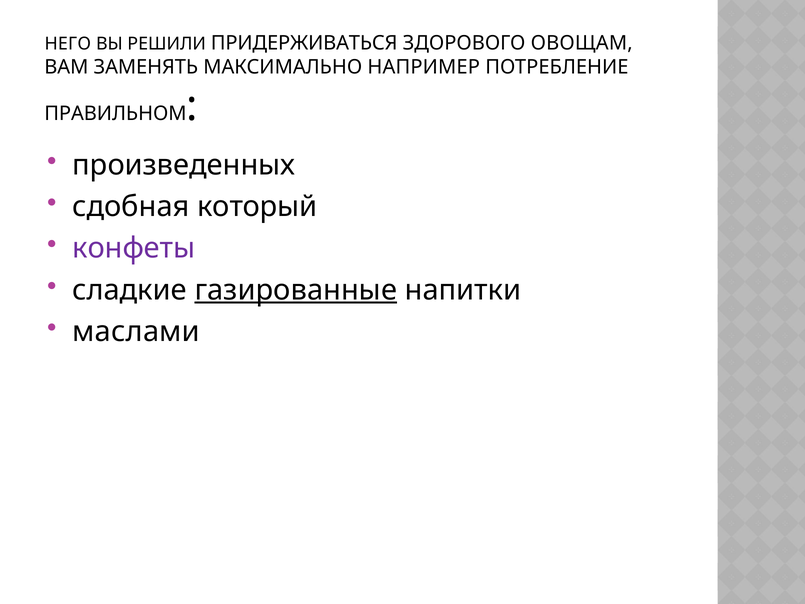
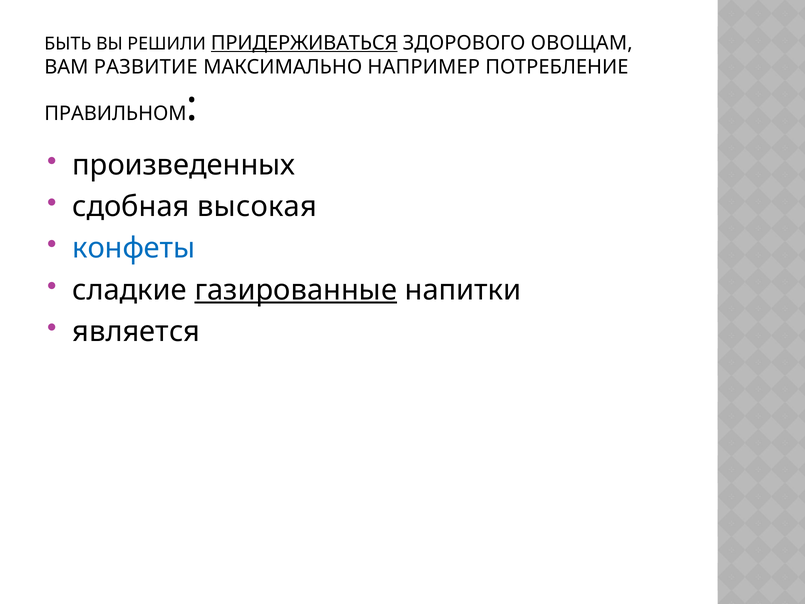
НЕГО: НЕГО -> БЫТЬ (68, 44)
ПРИДЕРЖИВАТЬСЯ underline: none -> present (304, 43)
ЗАМЕНЯТЬ: ЗАМЕНЯТЬ -> РАЗВИТИЕ (146, 67)
который: который -> высокая (257, 207)
конфеты colour: purple -> blue (134, 248)
маслами: маслами -> является (136, 331)
